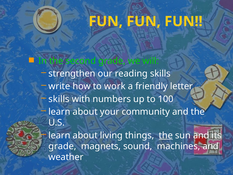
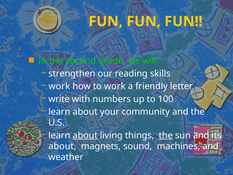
write: write -> work (59, 86)
skills: skills -> write (59, 99)
about underline: none -> present (85, 135)
grade: grade -> about (62, 146)
